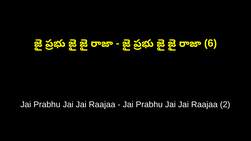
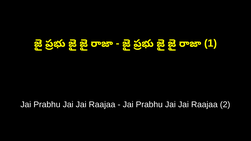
6: 6 -> 1 (211, 43)
